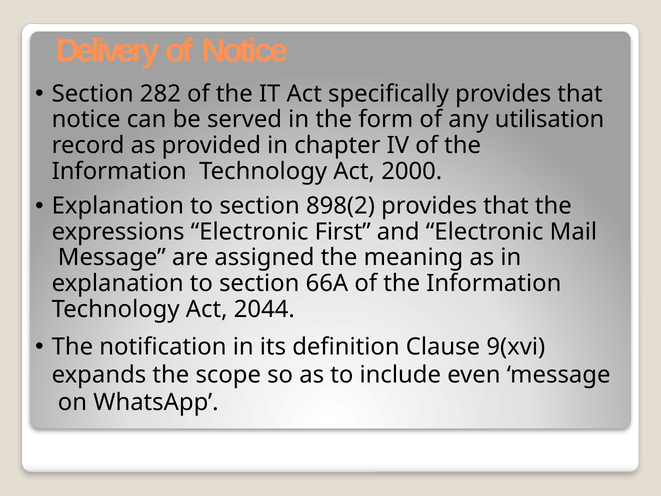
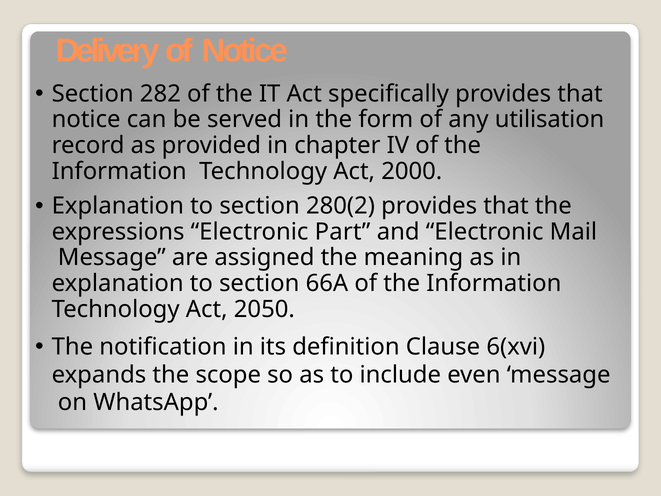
898(2: 898(2 -> 280(2 (340, 206)
First: First -> Part (343, 232)
2044: 2044 -> 2050 (264, 309)
9(xvi: 9(xvi -> 6(xvi (516, 347)
